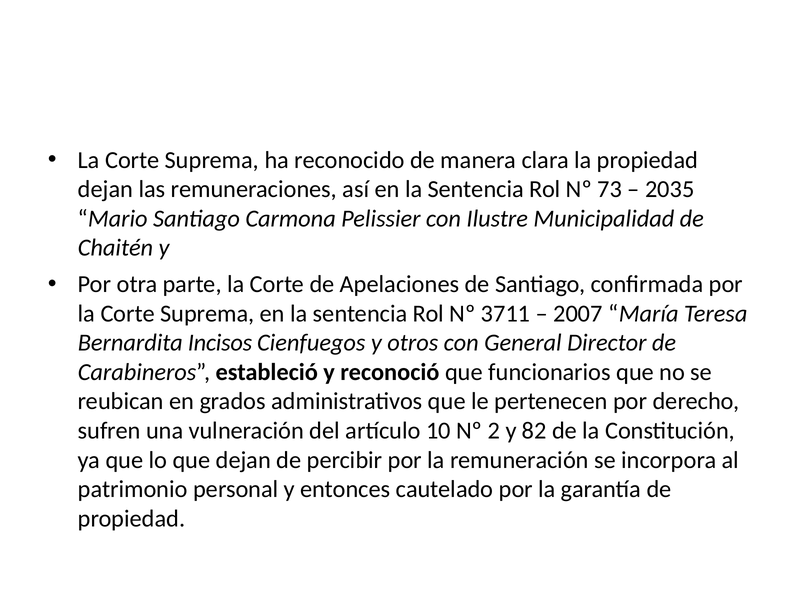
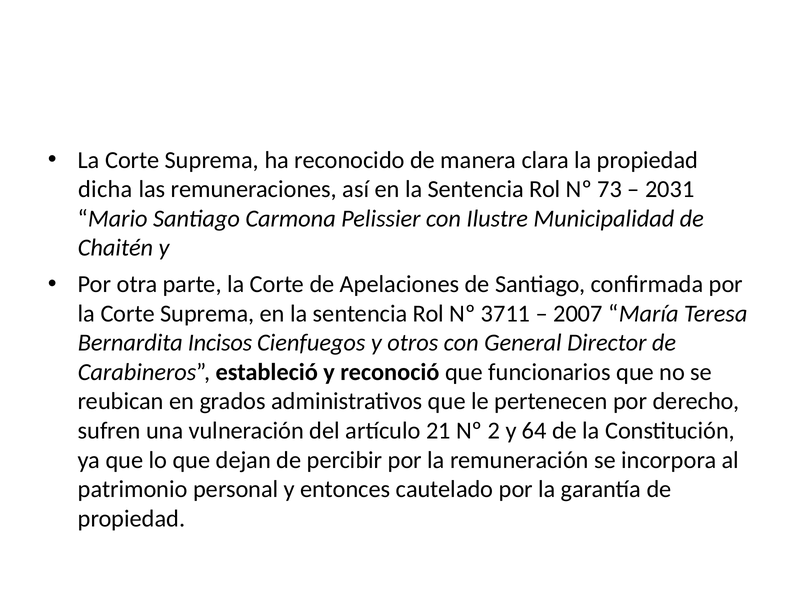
dejan: dejan -> dicha (105, 189)
2035: 2035 -> 2031 (670, 189)
10: 10 -> 21 (438, 430)
82: 82 -> 64 (534, 430)
